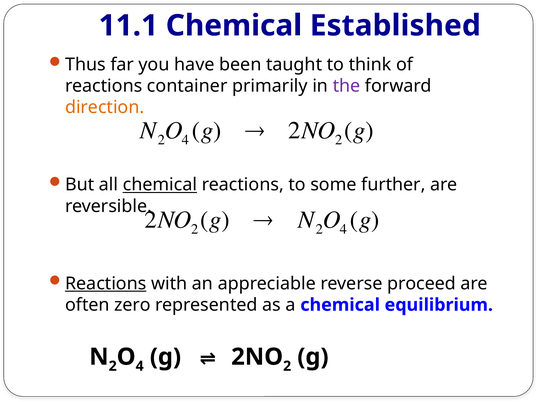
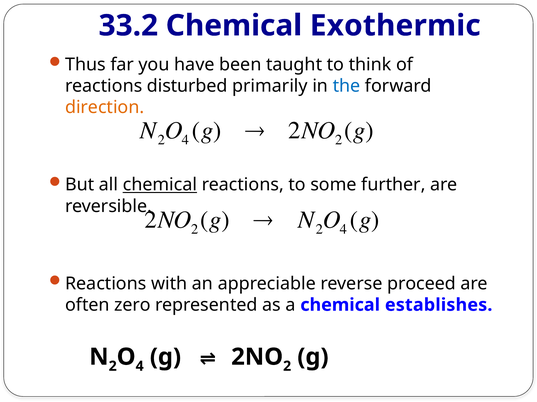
11.1: 11.1 -> 33.2 (128, 26)
Established: Established -> Exothermic (395, 26)
container: container -> disturbed (187, 86)
the colour: purple -> blue (346, 86)
Reactions underline: present -> none (106, 284)
equilibrium: equilibrium -> establishes (439, 305)
